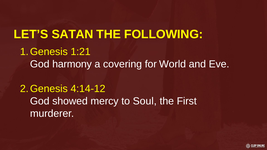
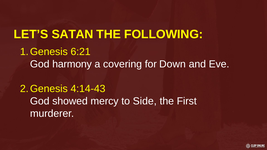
1:21: 1:21 -> 6:21 (81, 52)
World: World -> Down (172, 64)
4:14-12: 4:14-12 -> 4:14-43 (88, 89)
Soul: Soul -> Side (145, 101)
